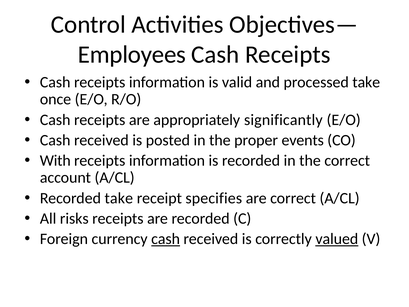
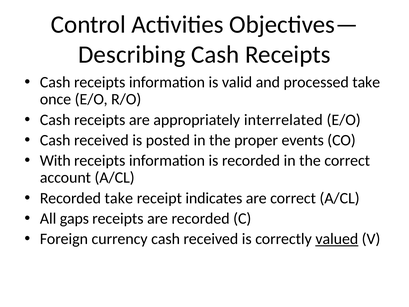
Employees: Employees -> Describing (132, 55)
significantly: significantly -> interrelated (283, 120)
specifies: specifies -> indicates (214, 198)
risks: risks -> gaps (74, 218)
cash underline: present -> none (166, 239)
